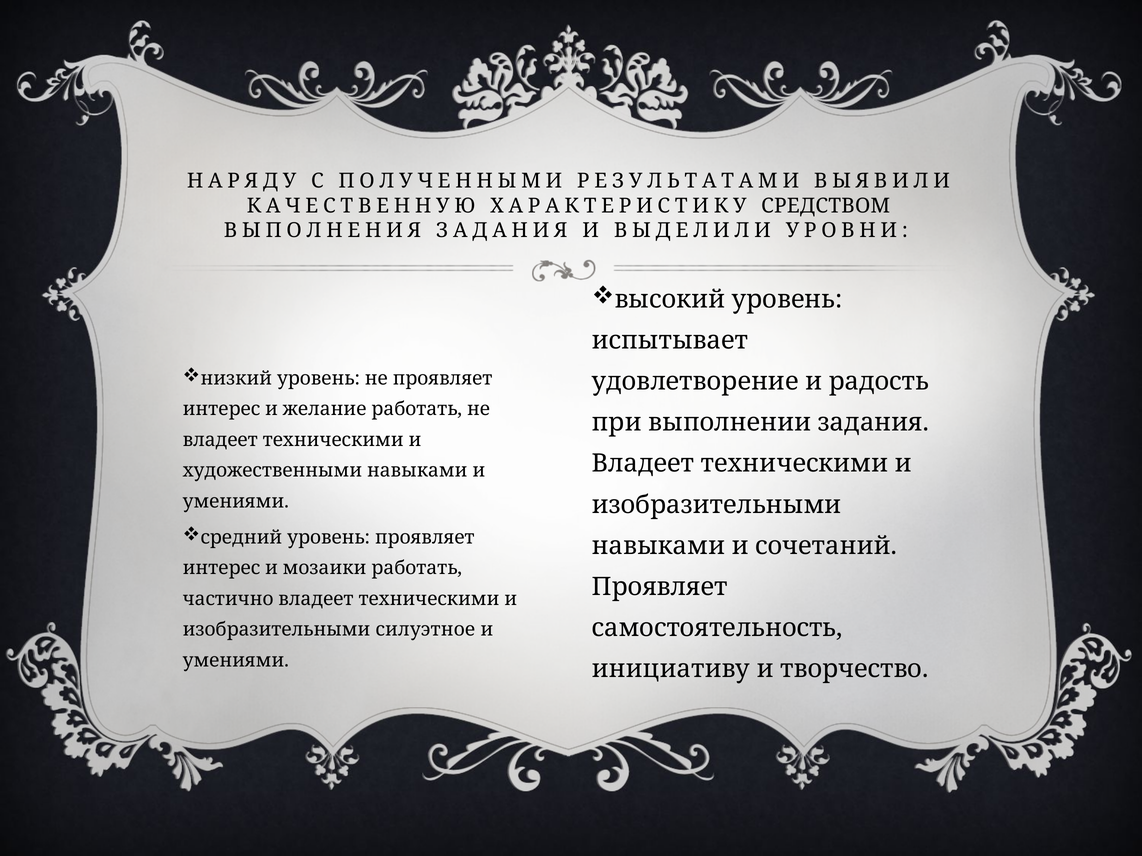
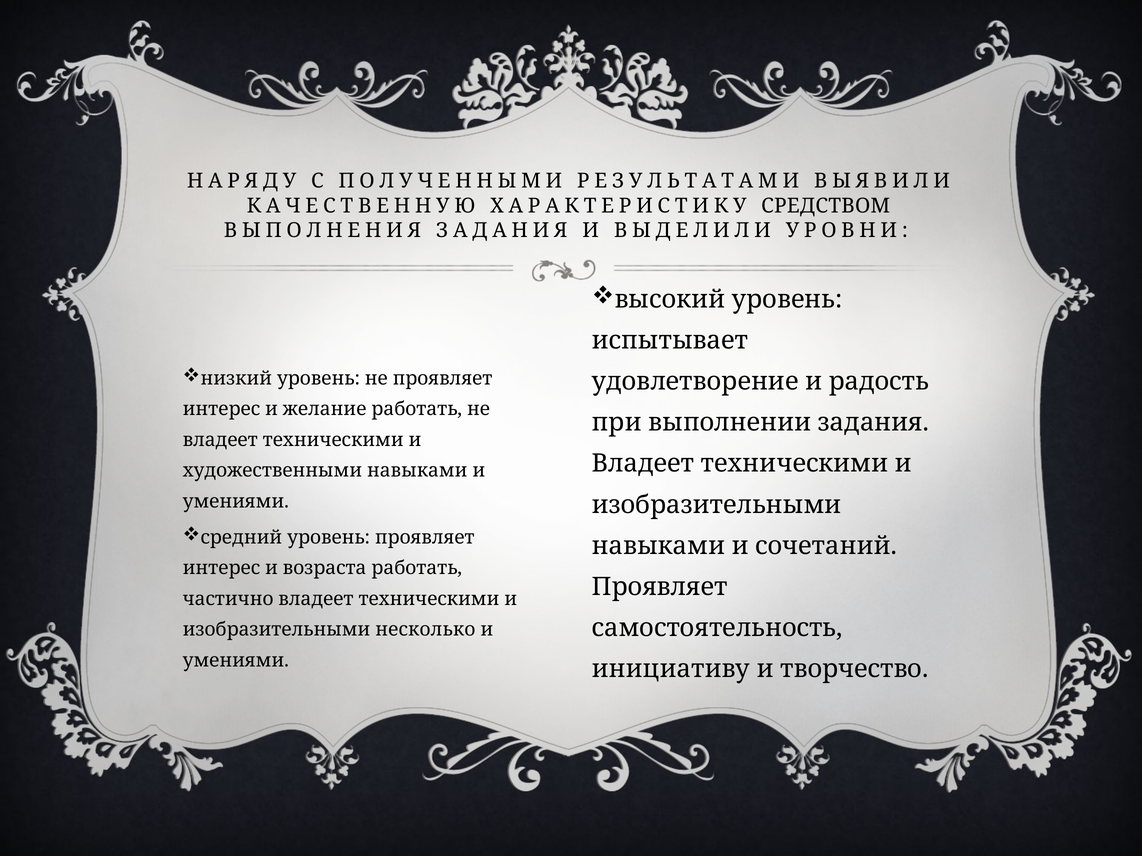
мозаики: мозаики -> возраста (325, 568)
силуэтное: силуэтное -> несколько (425, 630)
